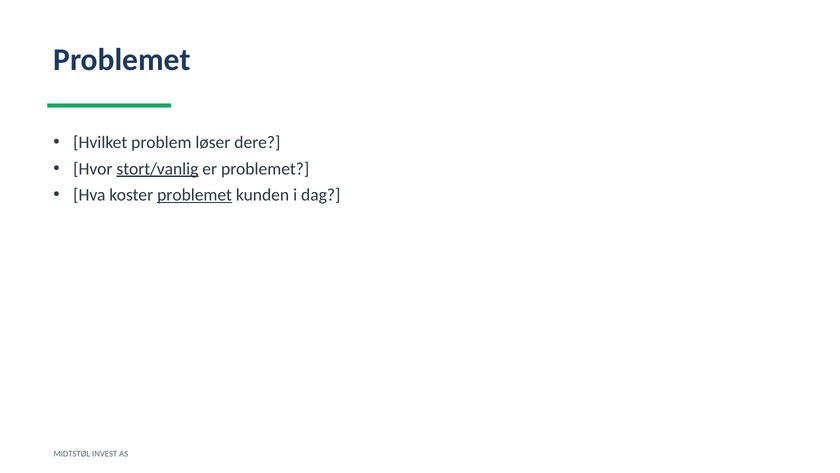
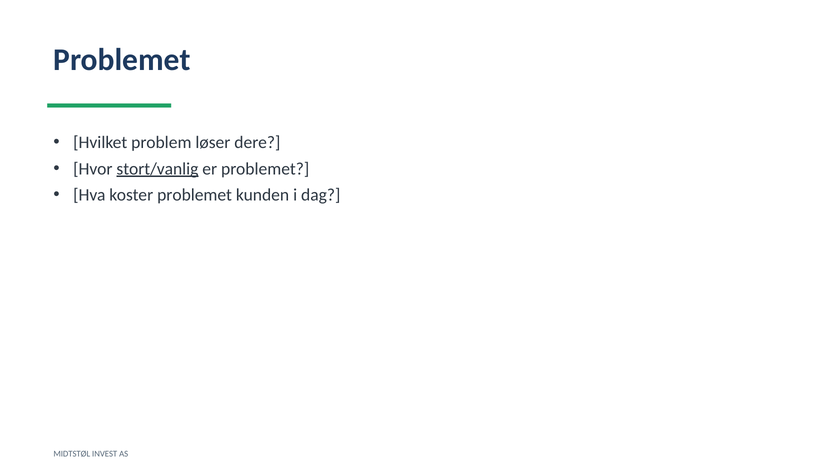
problemet underline: present -> none (195, 195)
